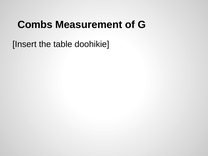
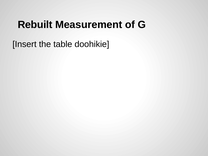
Combs: Combs -> Rebuilt (35, 25)
